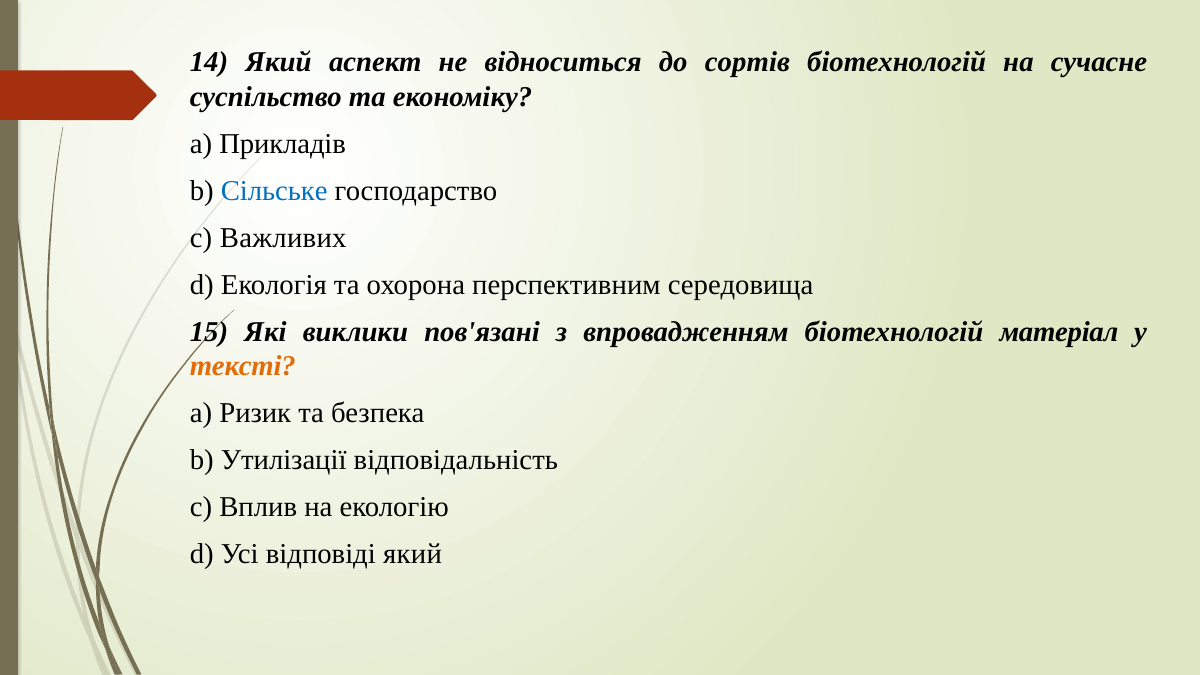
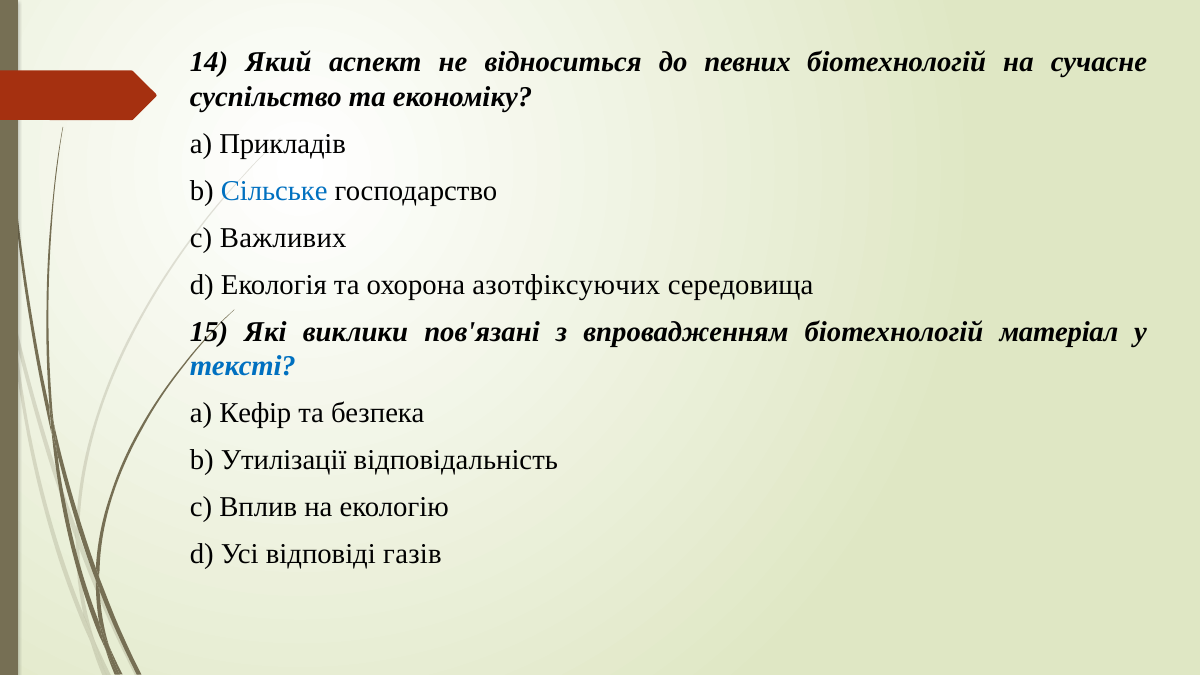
сортів: сортів -> певних (748, 62)
перспективним: перспективним -> азотфіксуючих (566, 285)
тексті colour: orange -> blue (243, 366)
Ризик: Ризик -> Кефір (255, 413)
відповіді який: який -> газів (413, 554)
